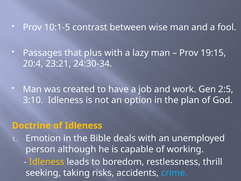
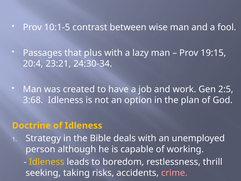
3:10: 3:10 -> 3:68 (33, 100)
Emotion: Emotion -> Strategy (43, 138)
crime colour: light blue -> pink (174, 173)
